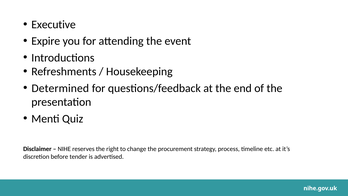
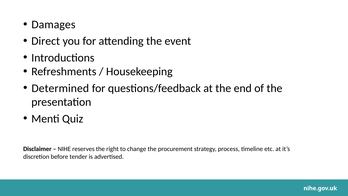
Executive: Executive -> Damages (53, 25)
Expire: Expire -> Direct (46, 41)
